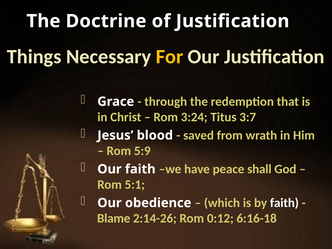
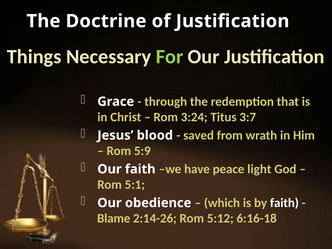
For colour: yellow -> light green (170, 57)
shall: shall -> light (259, 169)
0:12: 0:12 -> 5:12 (220, 218)
